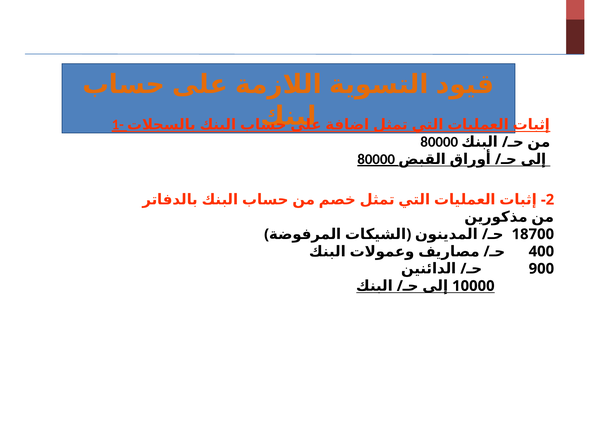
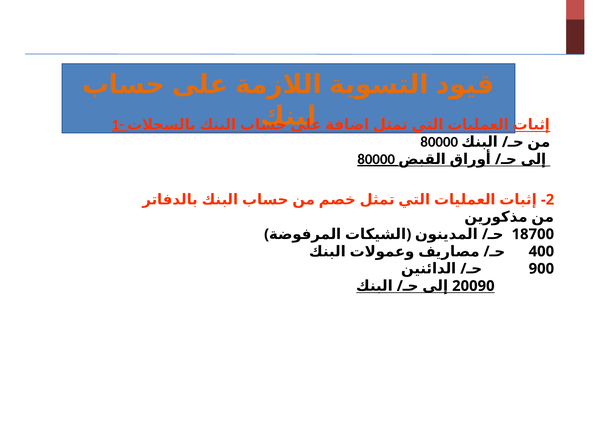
10000: 10000 -> 20090 (473, 286)
